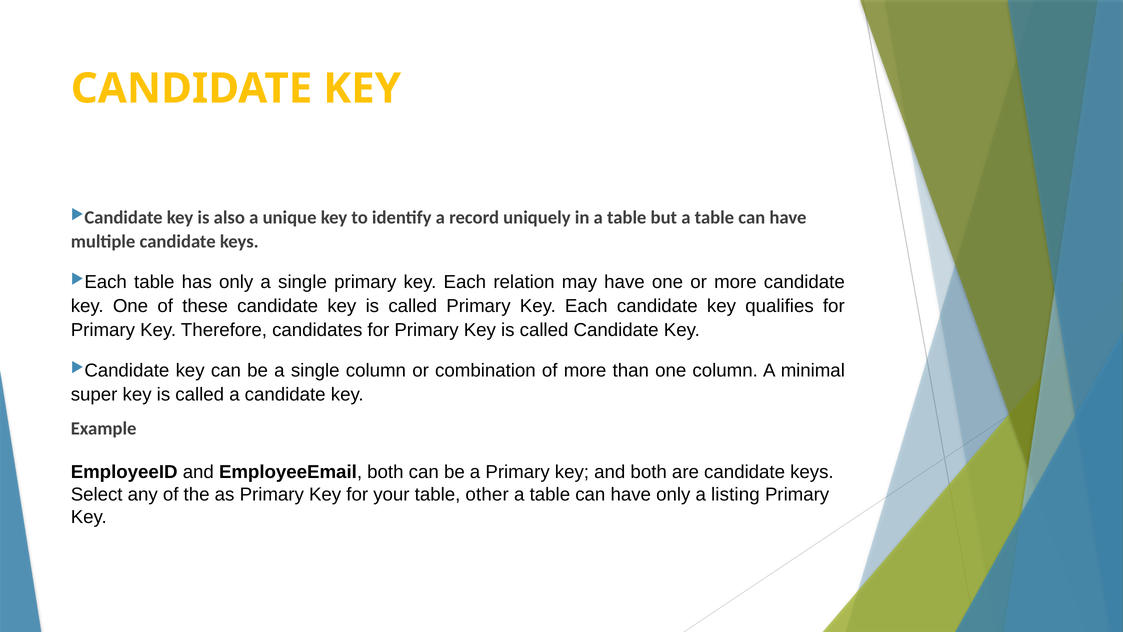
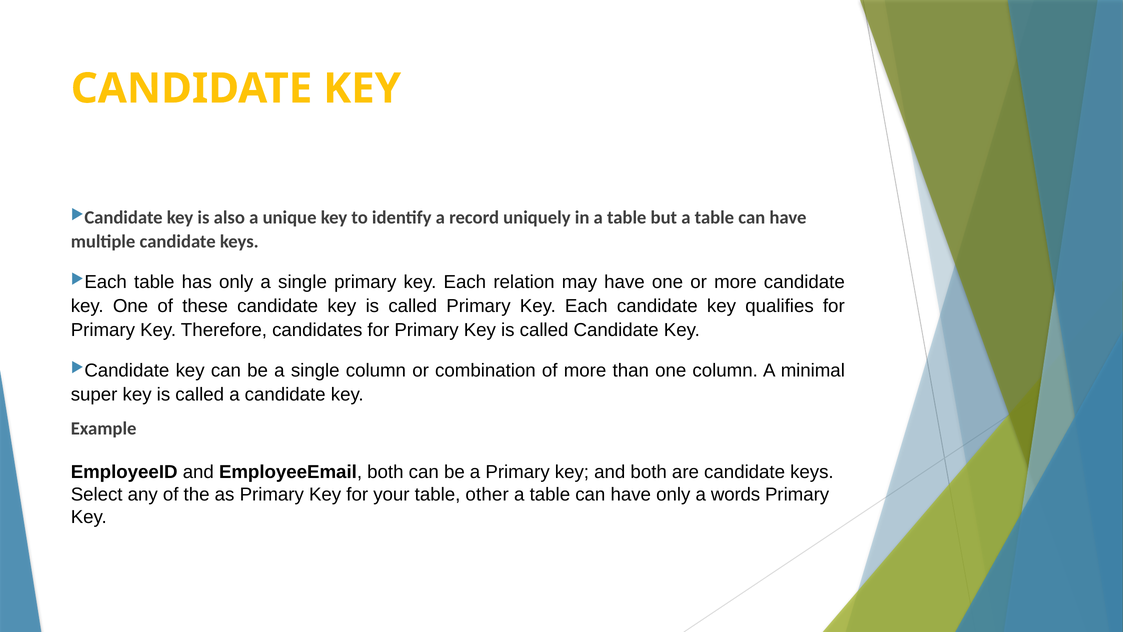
listing: listing -> words (736, 494)
